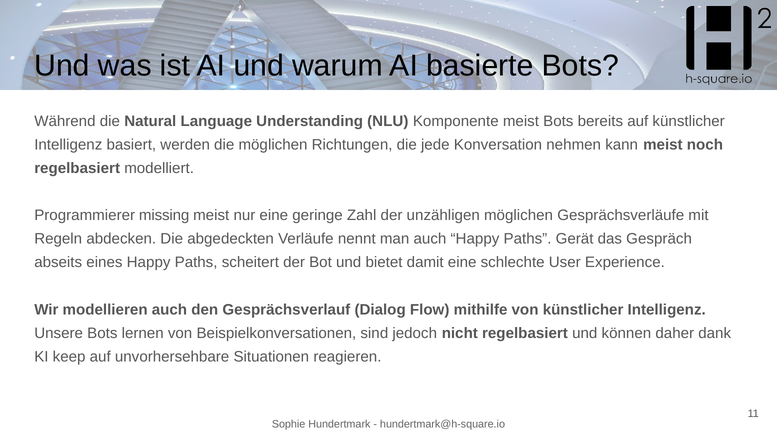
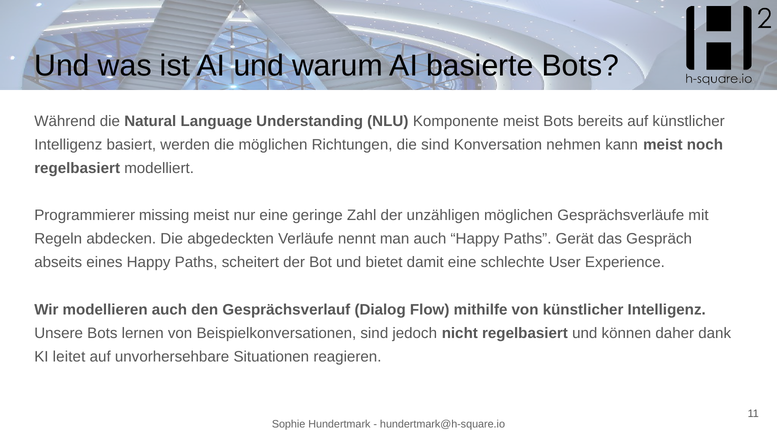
die jede: jede -> sind (435, 145)
keep: keep -> leitet (69, 357)
